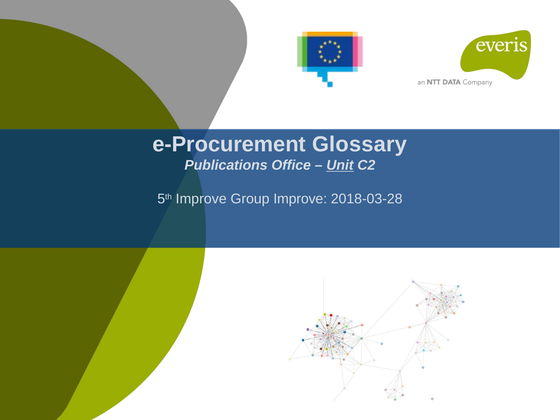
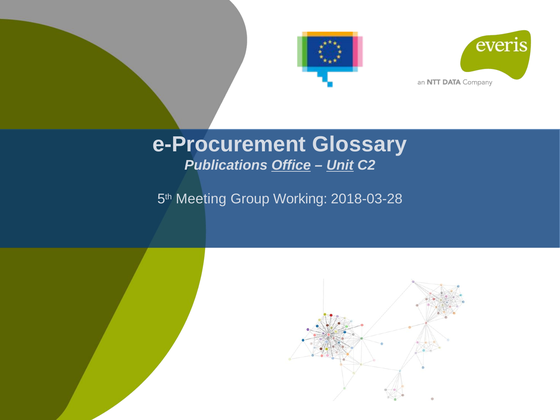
Office underline: none -> present (291, 165)
5th Improve: Improve -> Meeting (201, 199)
Group Improve: Improve -> Working (300, 199)
